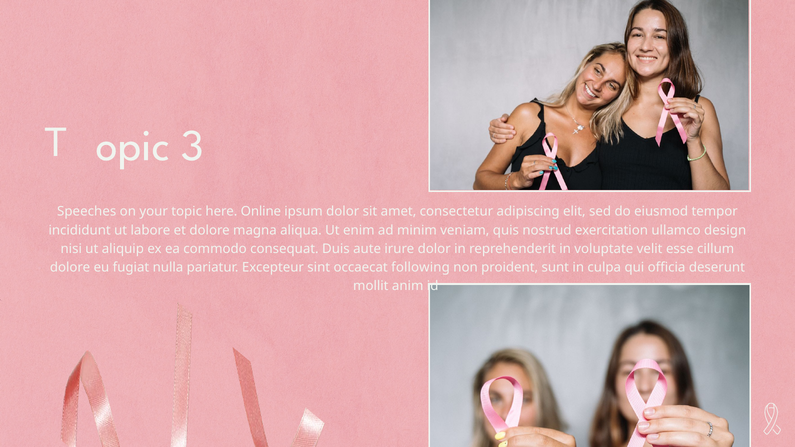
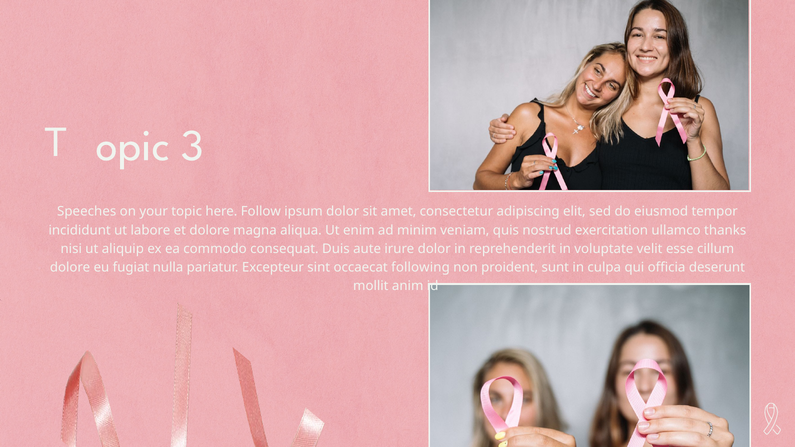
Online: Online -> Follow (261, 212)
design: design -> thanks (725, 230)
